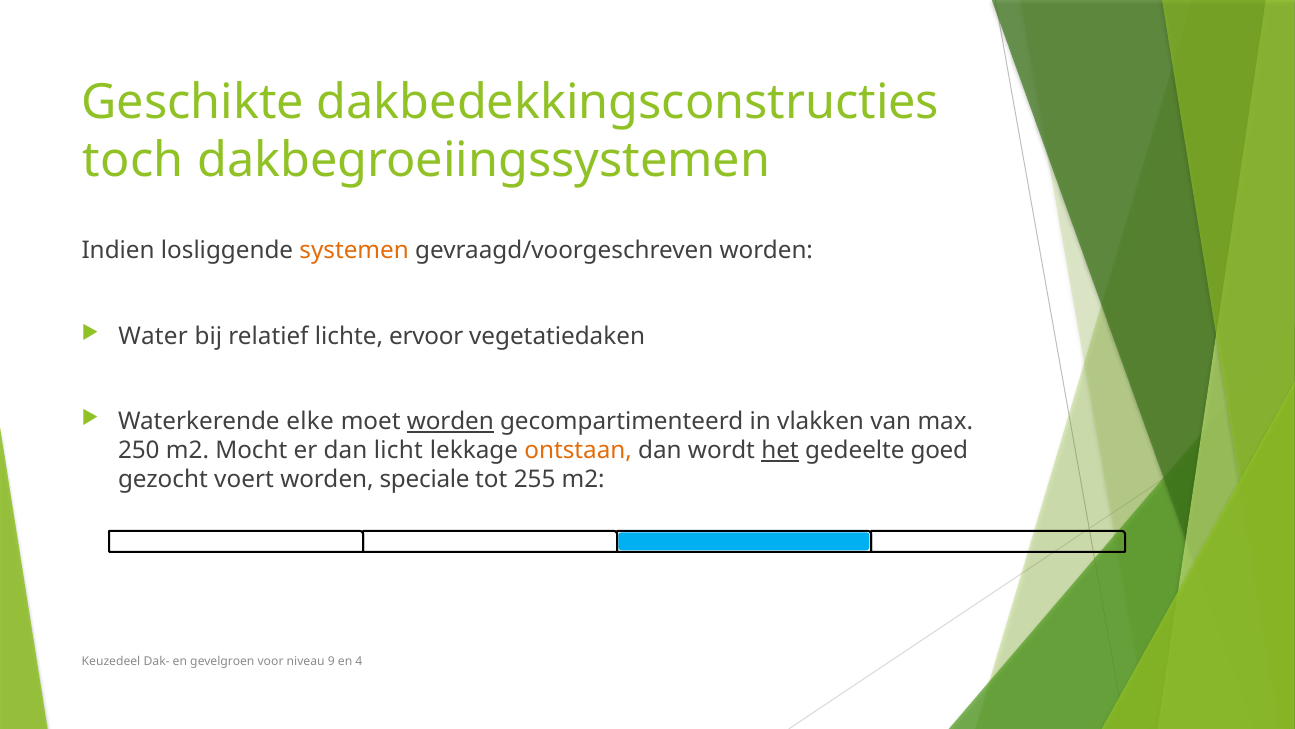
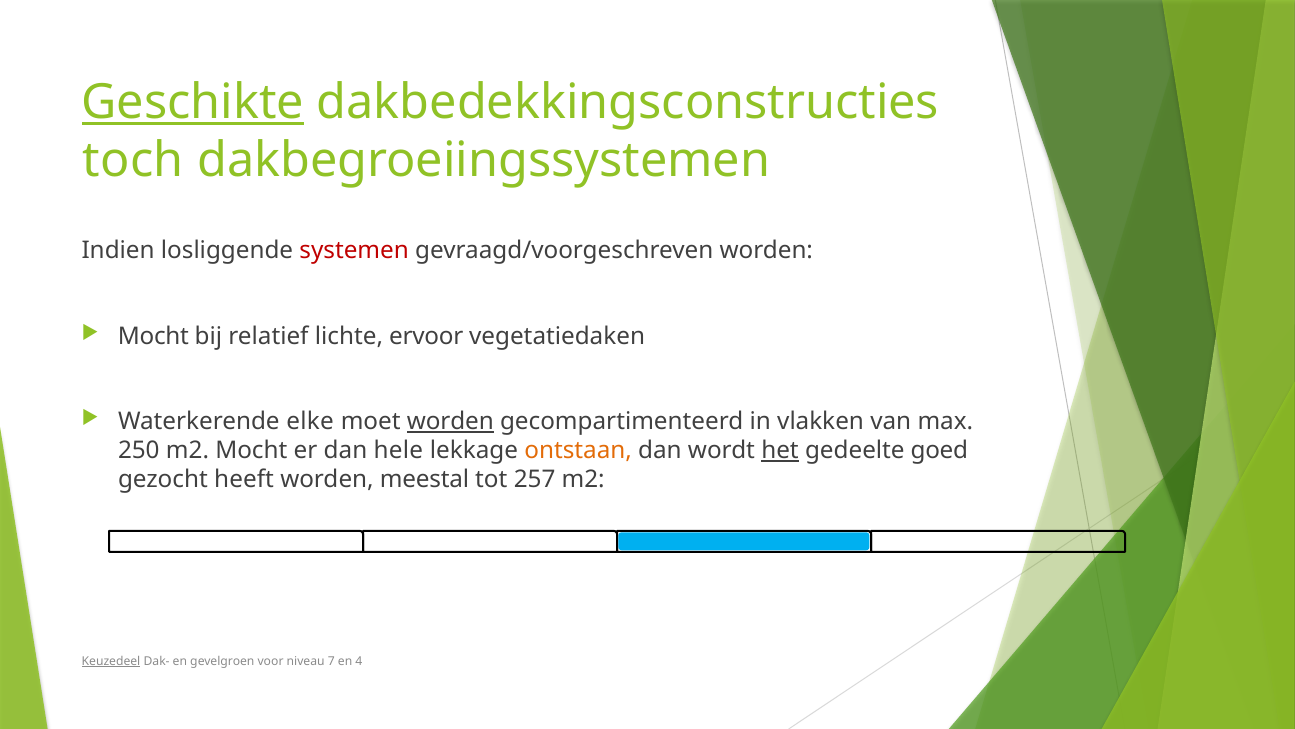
Geschikte underline: none -> present (193, 102)
systemen colour: orange -> red (354, 251)
Water: Water -> Mocht (153, 336)
licht: licht -> hele (398, 450)
voert: voert -> heeft (244, 479)
speciale: speciale -> meestal (425, 479)
255: 255 -> 257 (535, 479)
Keuzedeel underline: none -> present (111, 661)
9: 9 -> 7 (331, 661)
